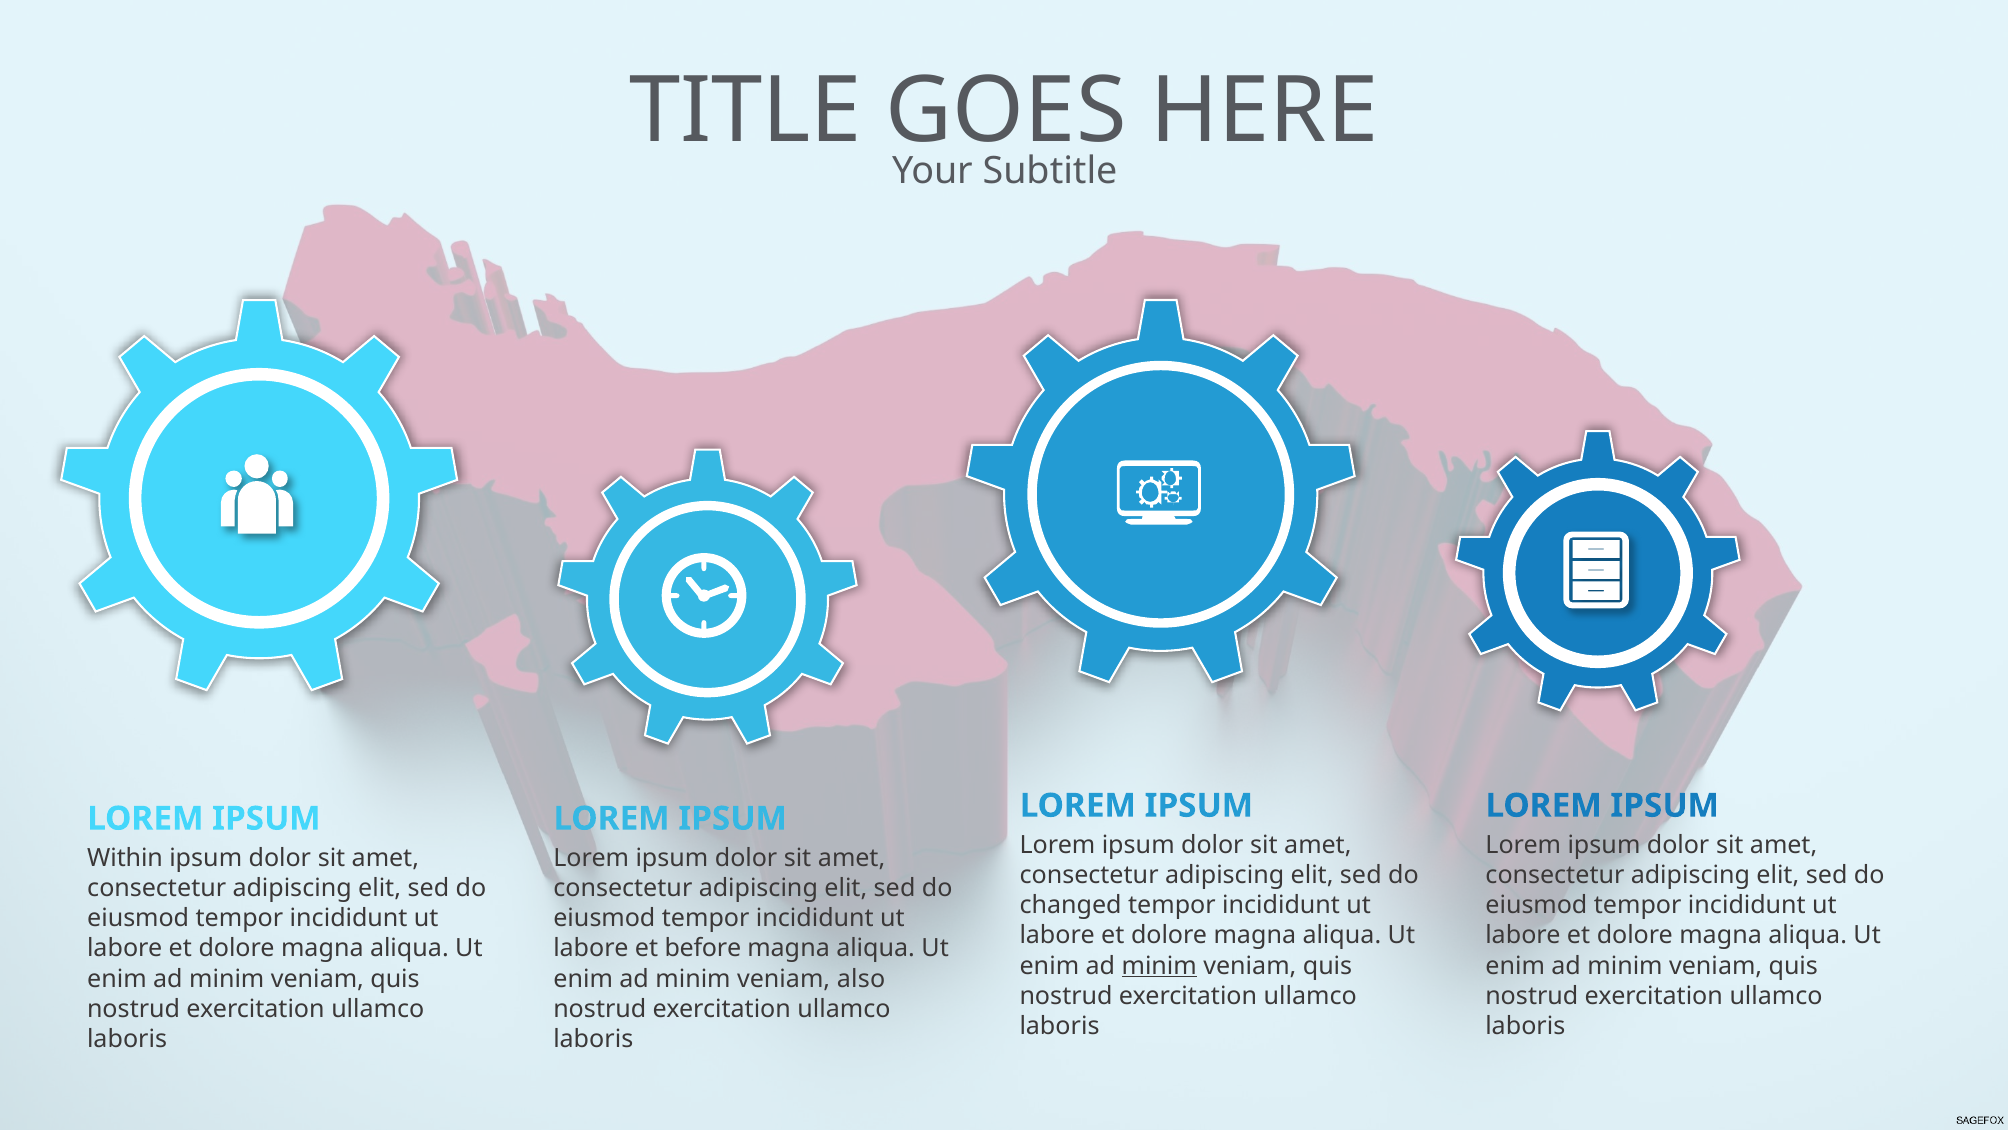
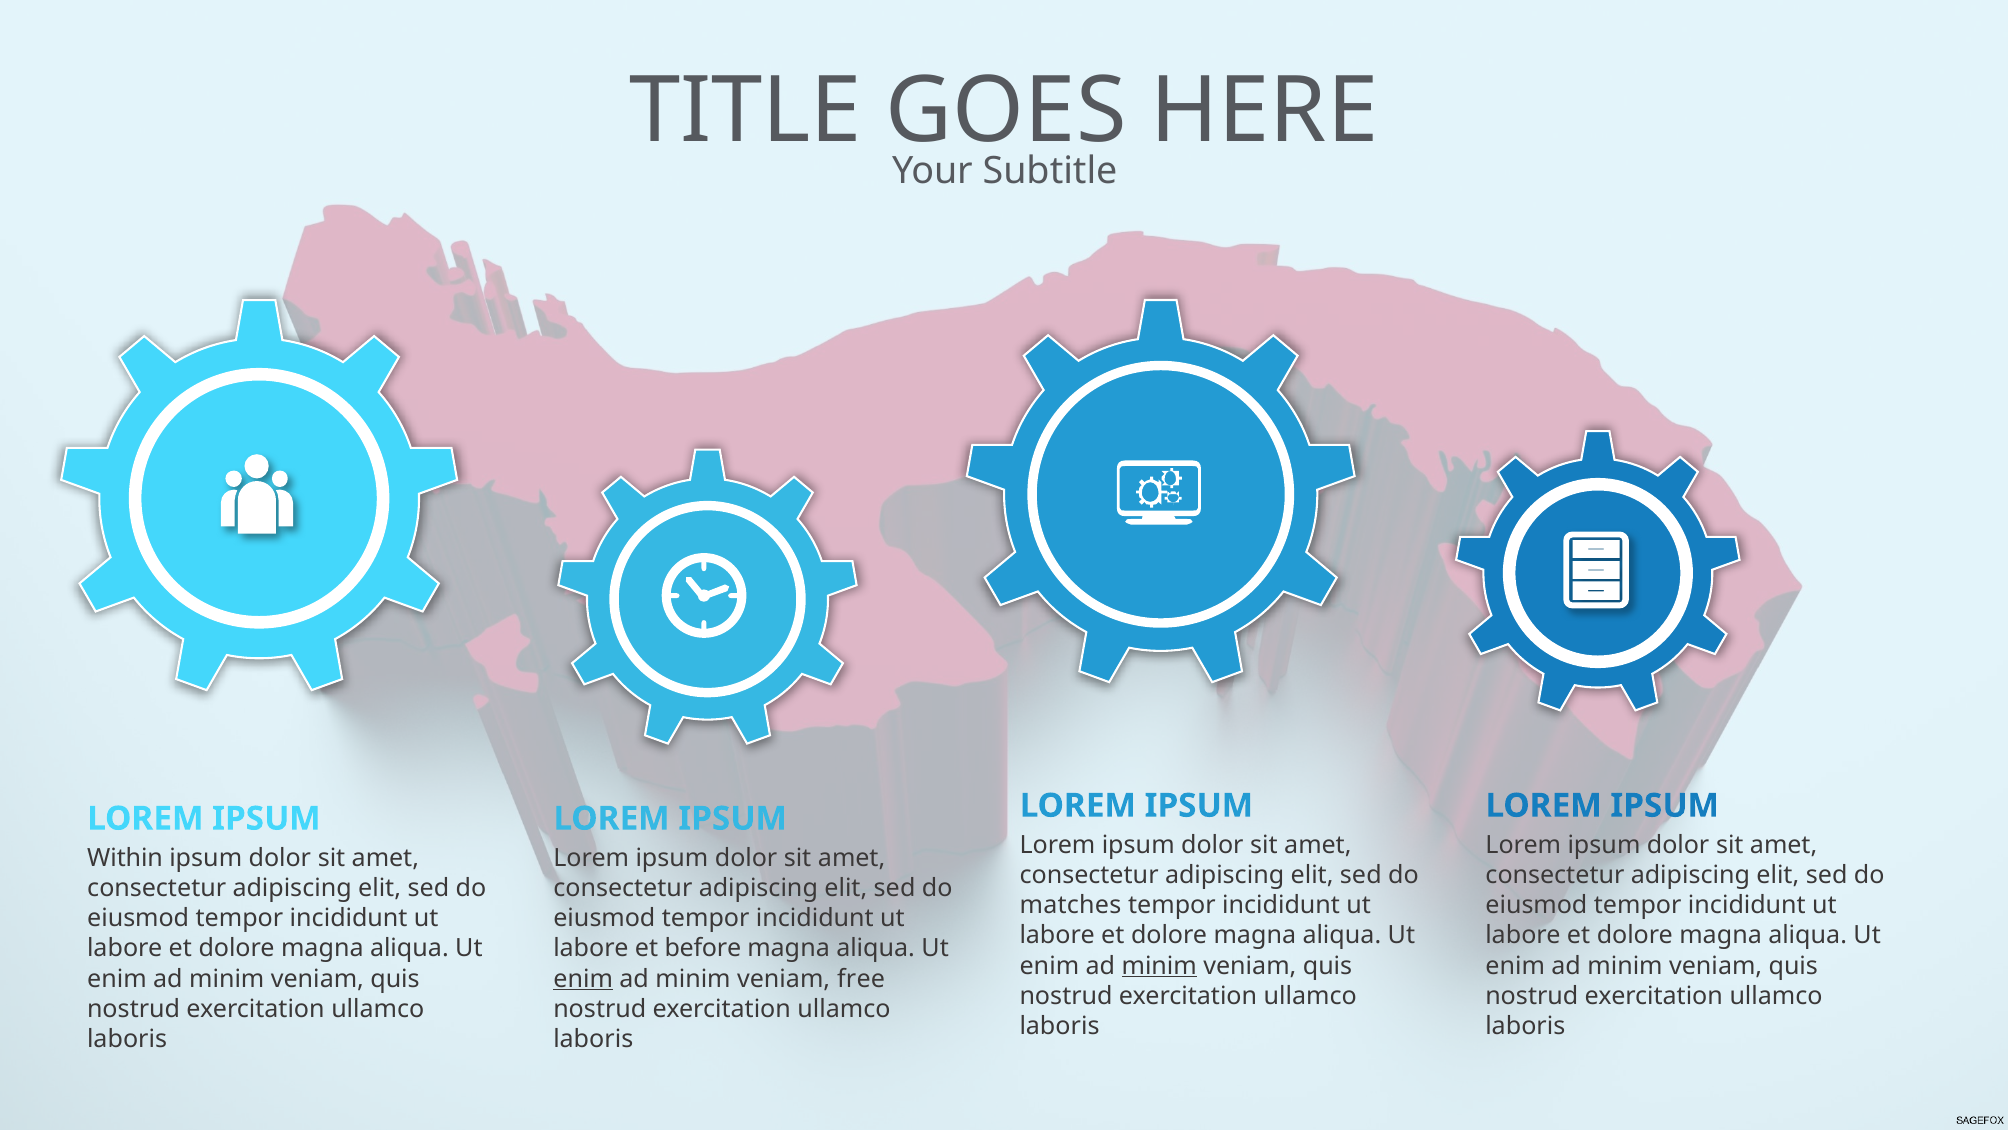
changed: changed -> matches (1071, 905)
enim underline: none -> present (583, 978)
also: also -> free (861, 978)
